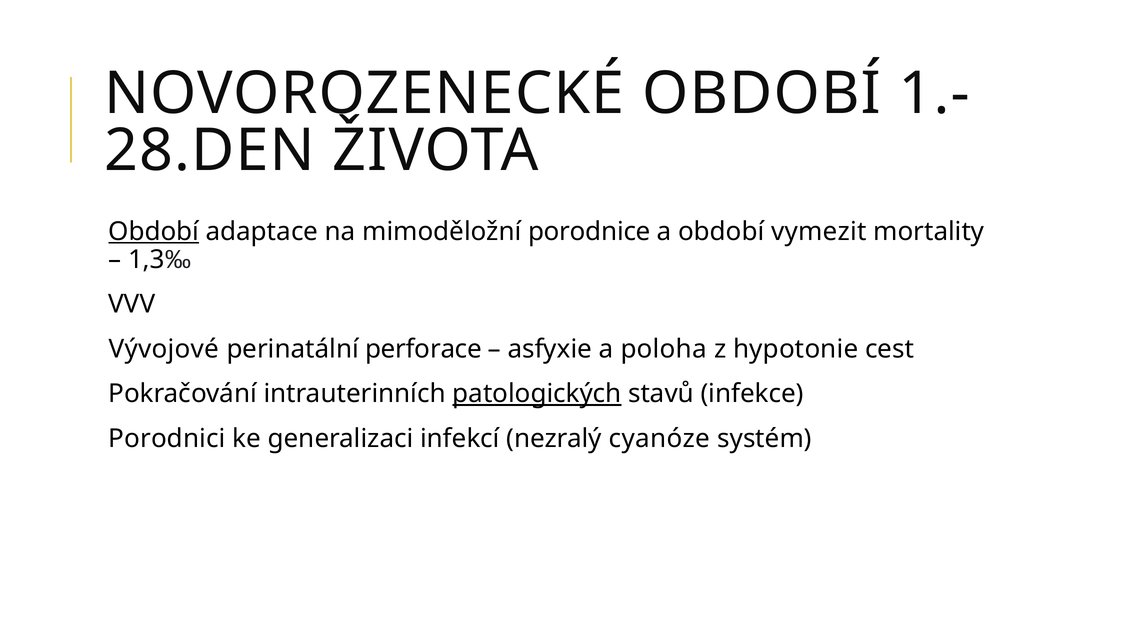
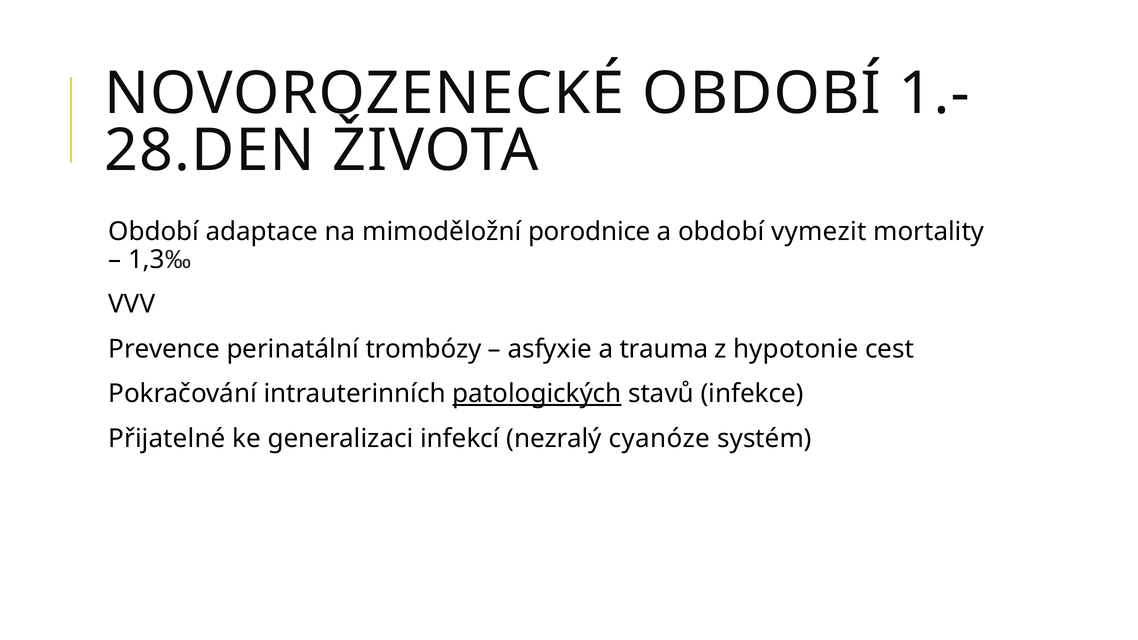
Období underline: present -> none (154, 232)
Vývojové: Vývojové -> Prevence (164, 349)
perforace: perforace -> trombózy (423, 349)
poloha: poloha -> trauma (664, 349)
Porodnici: Porodnici -> Přijatelné (167, 439)
